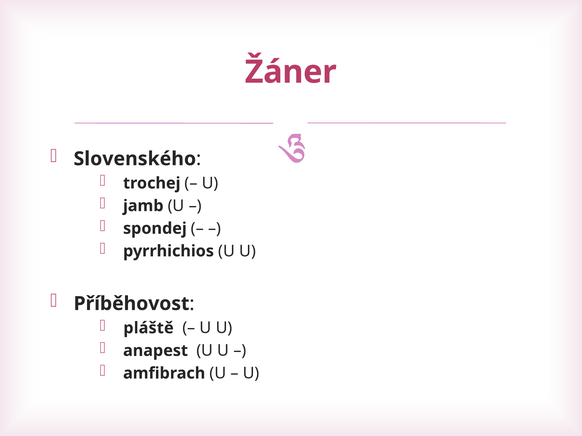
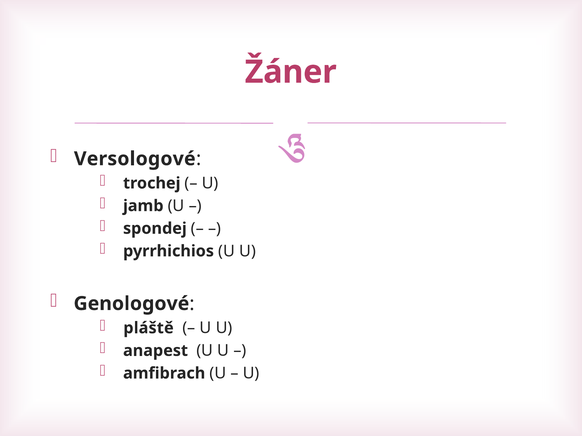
Slovenského: Slovenského -> Versologové (135, 159)
Příběhovost: Příběhovost -> Genologové (131, 304)
